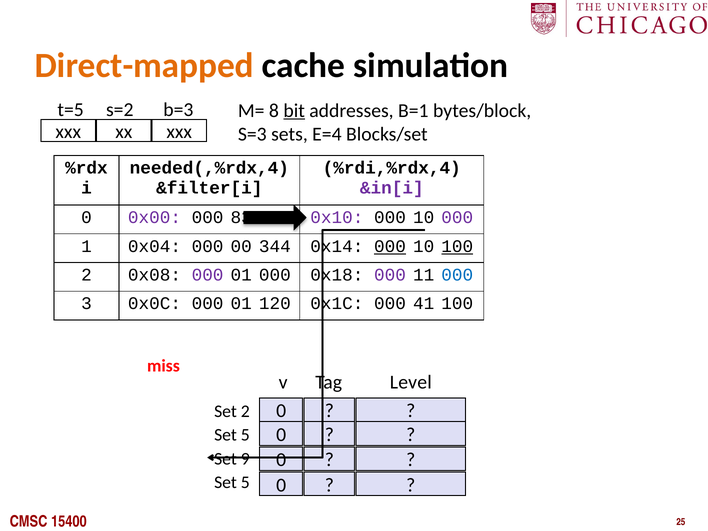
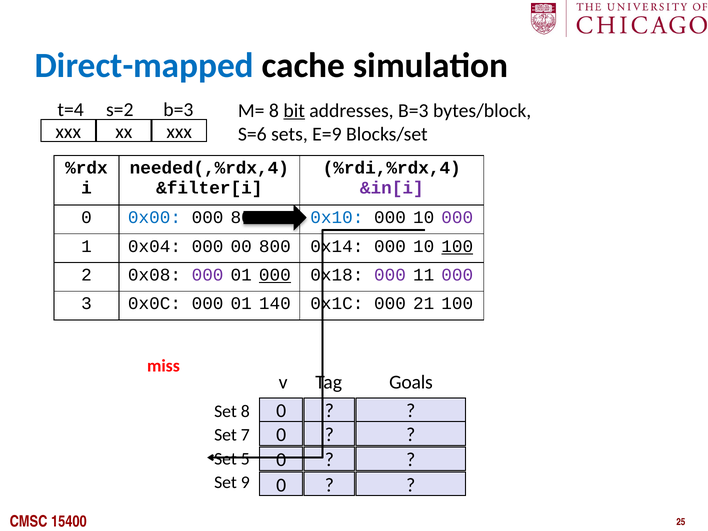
Direct-mapped colour: orange -> blue (144, 66)
t=5: t=5 -> t=4 (71, 110)
addresses B=1: B=1 -> B=3 (413, 111)
S=3: S=3 -> S=6 (252, 134)
E=4: E=4 -> E=9 (327, 134)
0x00 colour: purple -> blue (154, 217)
83: 83 -> 80 (241, 217)
0x10 colour: purple -> blue (337, 217)
344: 344 -> 800 (275, 246)
000 underline: present -> none (390, 246)
000 underline: none -> present (275, 275)
000 colour: blue -> purple (457, 275)
120: 120 -> 140 (275, 304)
41: 41 -> 21 (424, 304)
Level: Level -> Goals (411, 382)
Set 2: 2 -> 8 (245, 412)
5: 5 -> 7 (245, 435)
9: 9 -> 5 (245, 459)
5: 5 -> 9 (245, 482)
